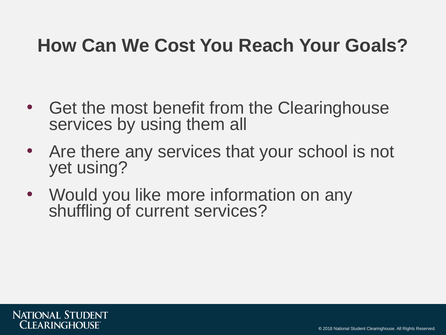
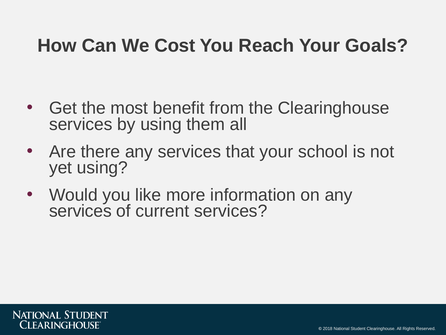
shuffling: shuffling -> services (80, 211)
